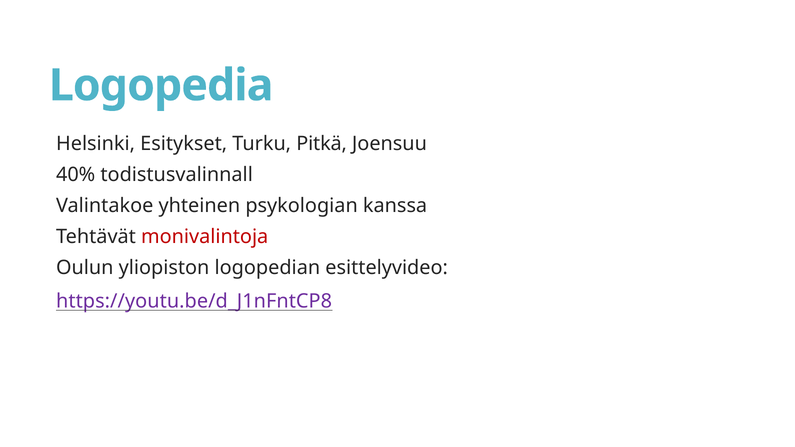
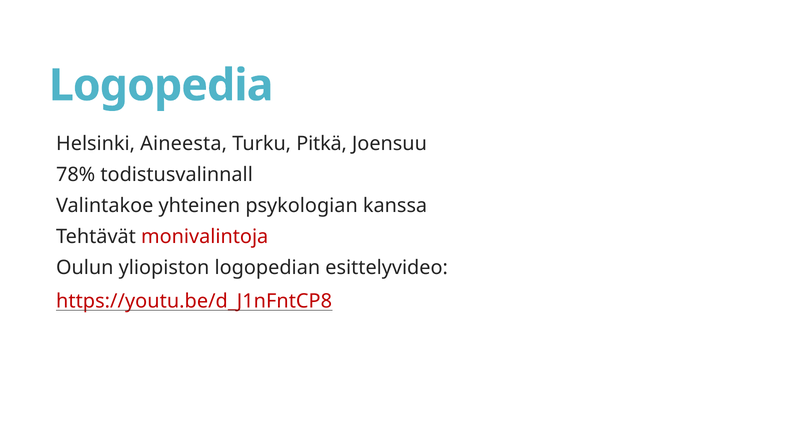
Esitykset: Esitykset -> Aineesta (184, 144)
40%: 40% -> 78% (76, 175)
https://youtu.be/d_J1nFntCP8 colour: purple -> red (194, 301)
